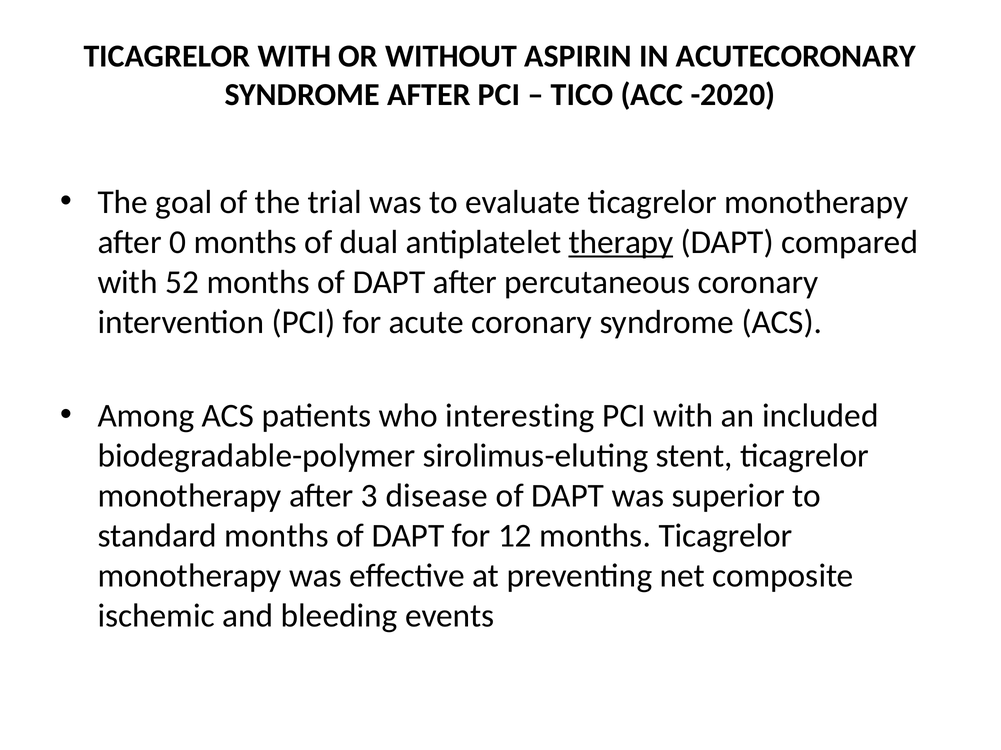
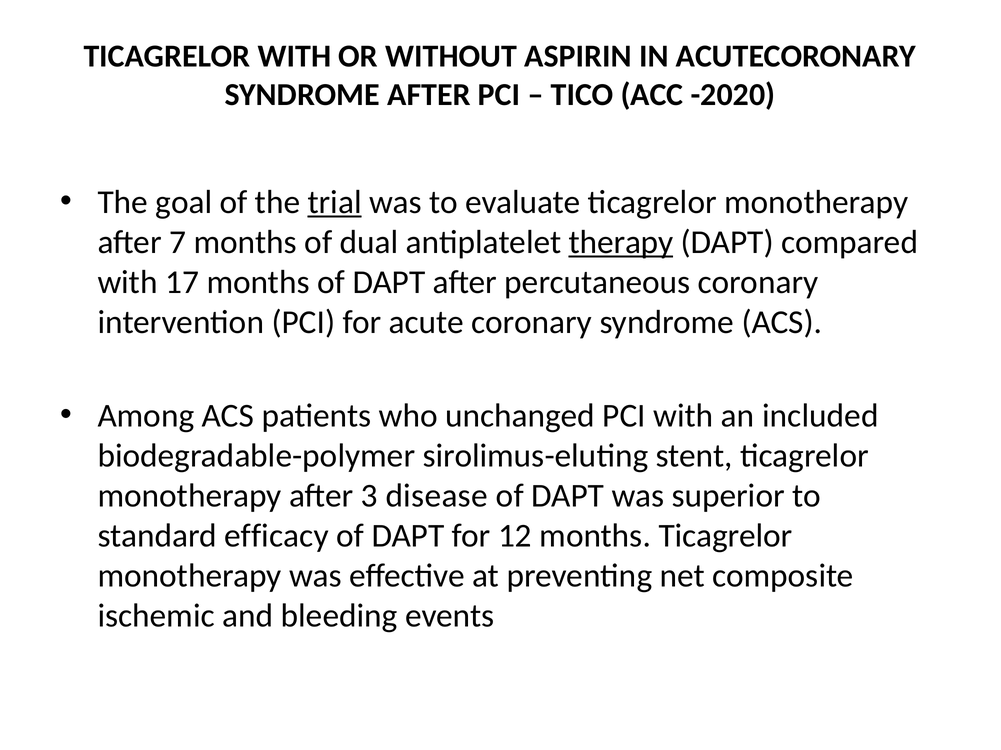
trial underline: none -> present (335, 203)
0: 0 -> 7 (178, 243)
52: 52 -> 17 (182, 283)
interesting: interesting -> unchanged (520, 416)
standard months: months -> efficacy (276, 536)
